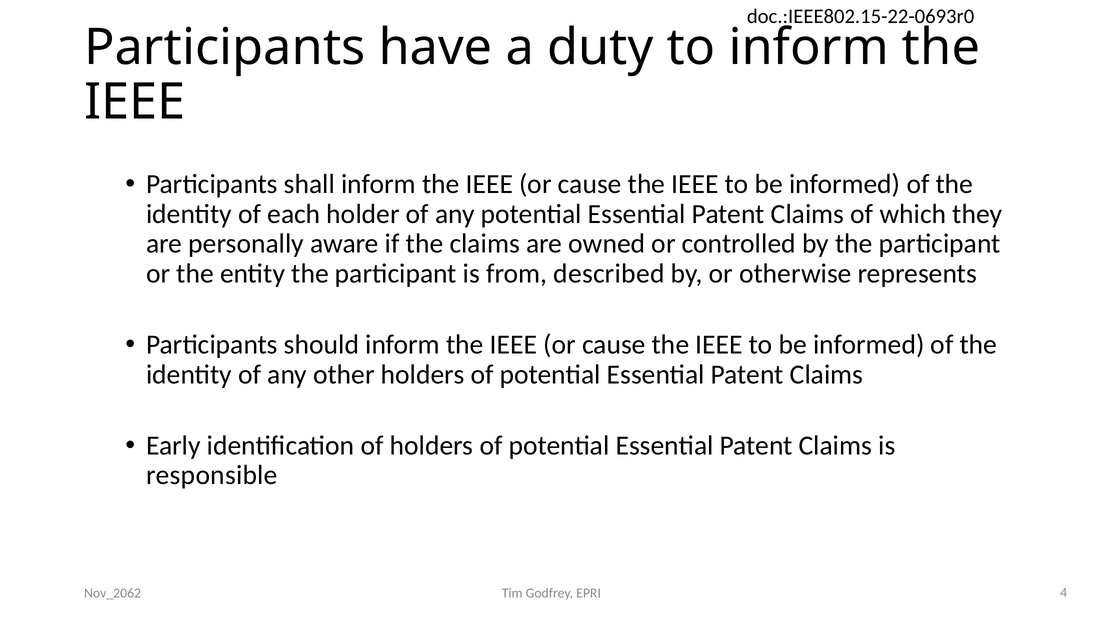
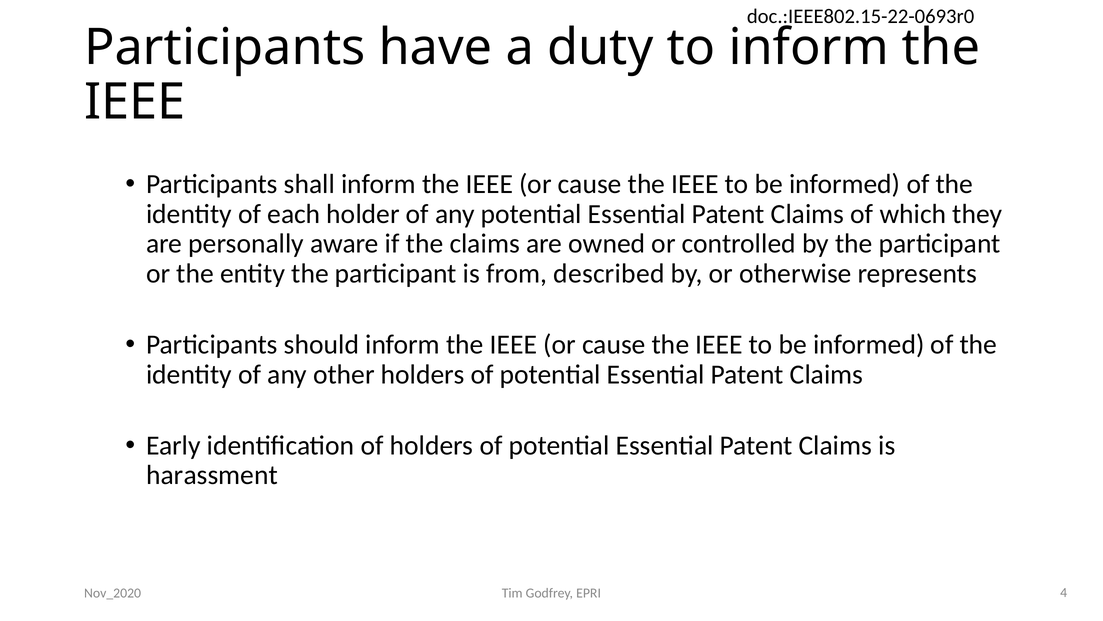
responsible: responsible -> harassment (212, 475)
Nov_2062: Nov_2062 -> Nov_2020 (113, 593)
